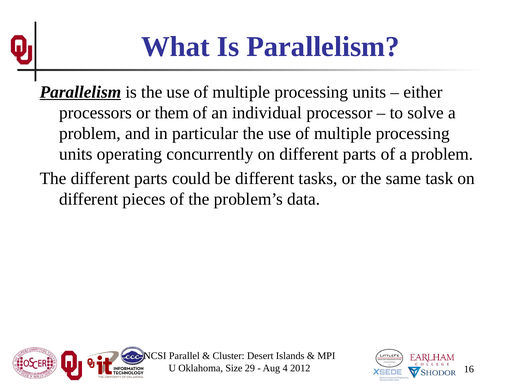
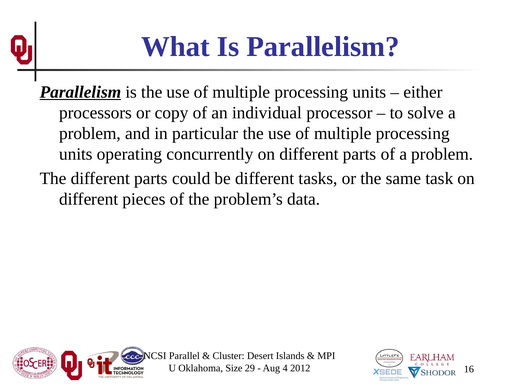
them: them -> copy (172, 113)
